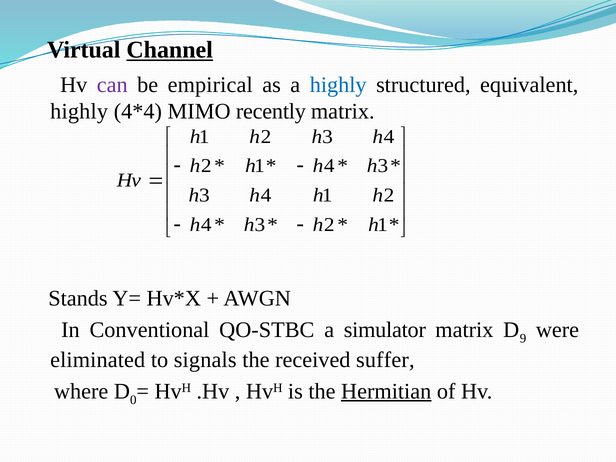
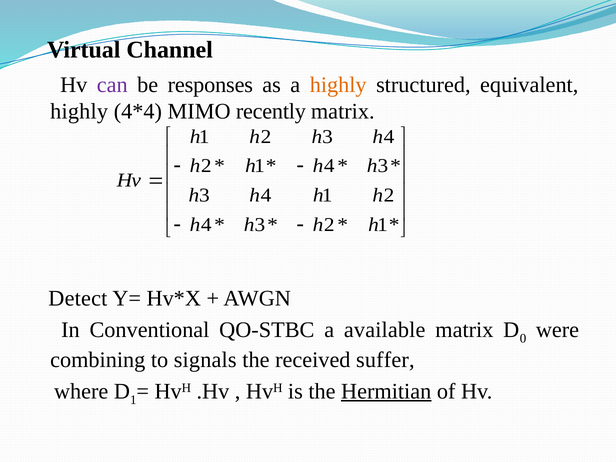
Channel underline: present -> none (170, 50)
empirical: empirical -> responses (210, 85)
highly colour: blue -> orange (338, 85)
Stands: Stands -> Detect (78, 299)
simulator: simulator -> available (385, 330)
9: 9 -> 0 (523, 338)
eliminated: eliminated -> combining (98, 360)
0: 0 -> 1 (133, 400)
